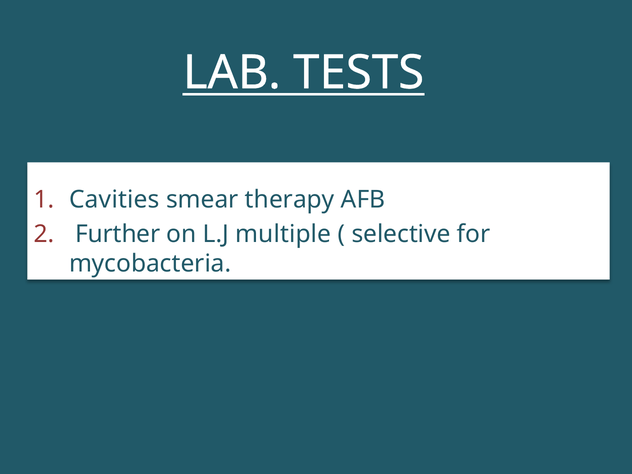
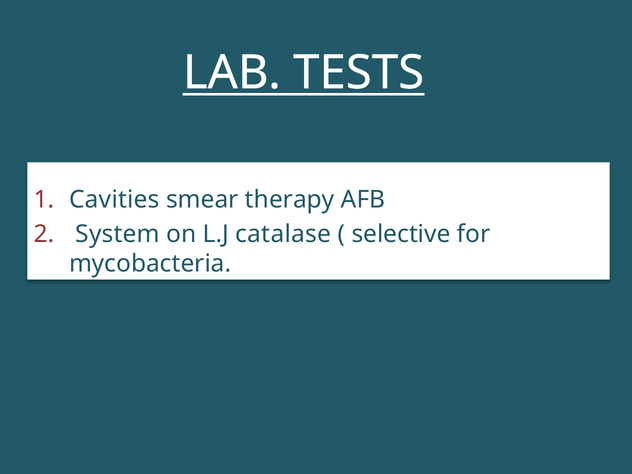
Further: Further -> System (118, 234)
multiple: multiple -> catalase (283, 234)
